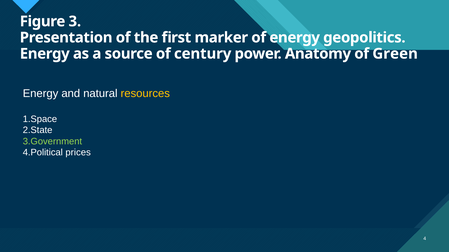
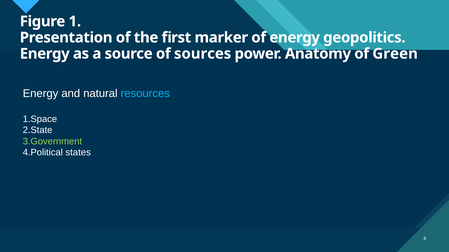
3: 3 -> 1 (75, 21)
century: century -> sources (203, 54)
resources colour: yellow -> light blue (145, 94)
prices: prices -> states (78, 153)
